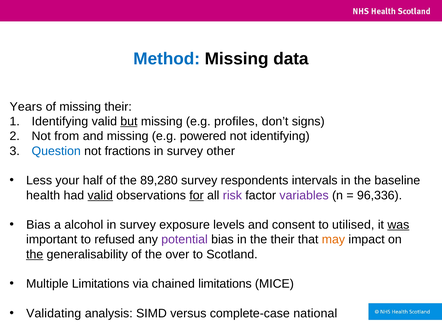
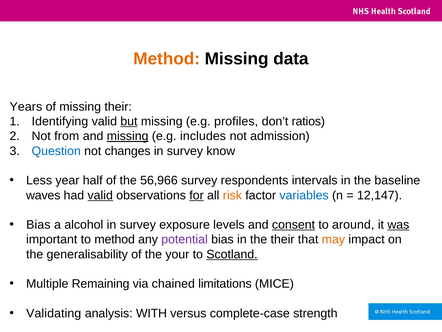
Method colour: blue -> orange (167, 59)
signs: signs -> ratios (308, 121)
missing underline: none -> present (128, 136)
powered: powered -> includes (203, 136)
not identifying: identifying -> admission (280, 136)
fractions: fractions -> changes (128, 151)
other: other -> know (221, 151)
your: your -> year (67, 180)
89,280: 89,280 -> 56,966 (159, 180)
health: health -> waves (43, 195)
risk colour: purple -> orange (232, 195)
variables colour: purple -> blue (304, 195)
96,336: 96,336 -> 12,147 (380, 195)
consent underline: none -> present (293, 224)
utilised: utilised -> around (353, 224)
to refused: refused -> method (115, 239)
the underline: present -> none (35, 254)
over: over -> your (177, 254)
Scotland underline: none -> present (232, 254)
Multiple Limitations: Limitations -> Remaining (101, 283)
SIMD: SIMD -> WITH (152, 313)
national: national -> strength (315, 313)
